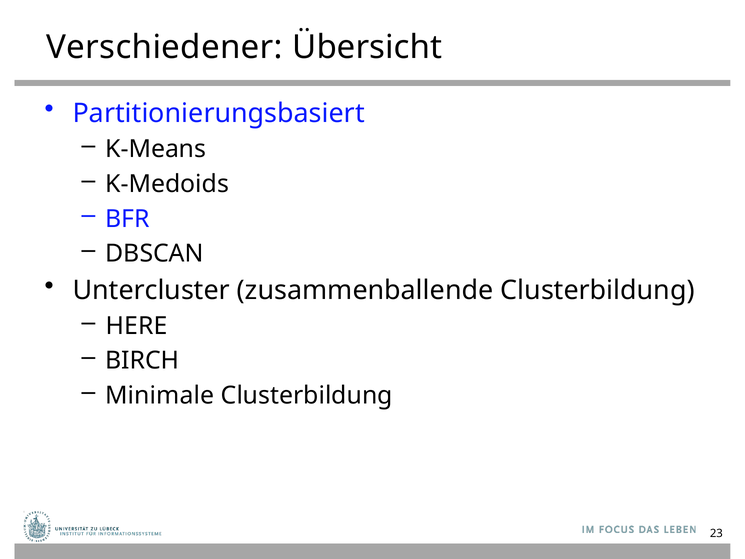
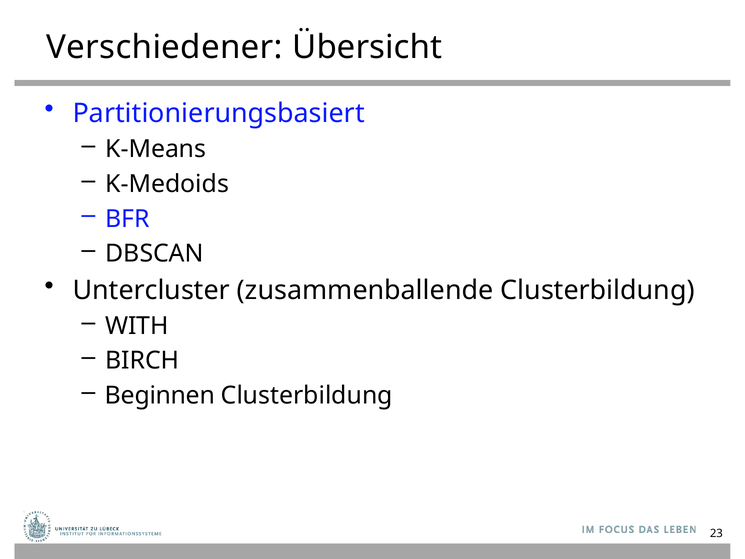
HERE: HERE -> WITH (137, 326)
Minimale: Minimale -> Beginnen (160, 395)
